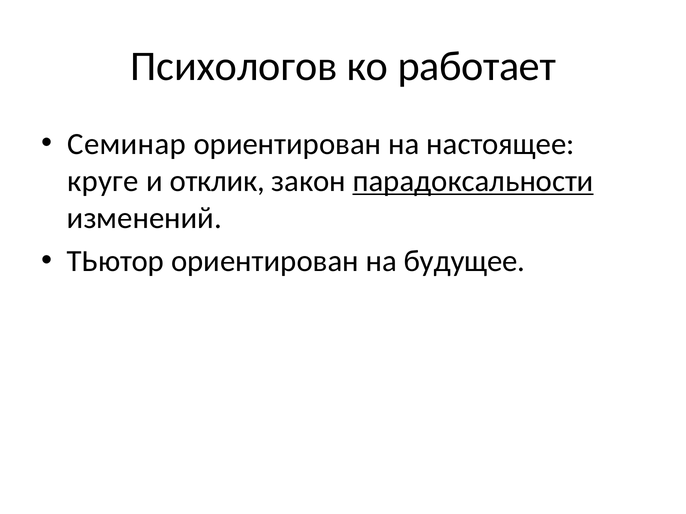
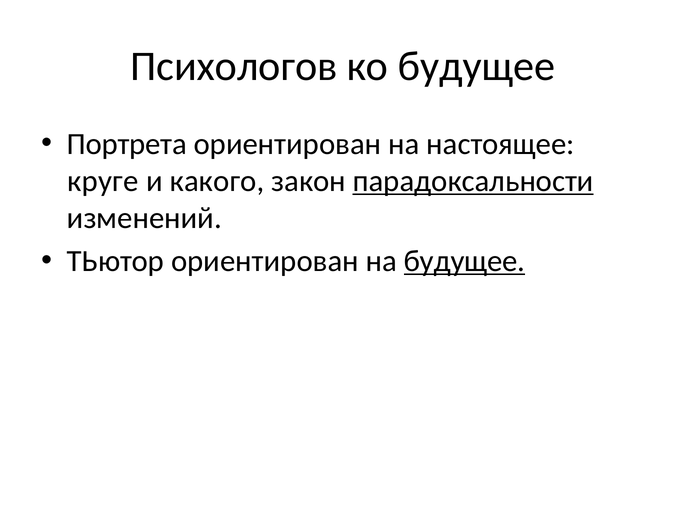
ко работает: работает -> будущее (476, 66)
Семинар: Семинар -> Портрета (127, 144)
отклик: отклик -> какого (217, 181)
будущее underline: none -> present (464, 261)
